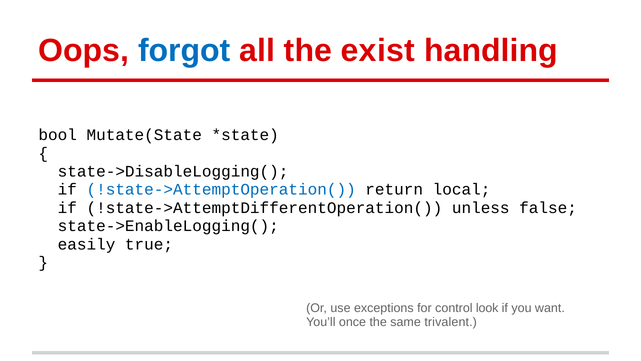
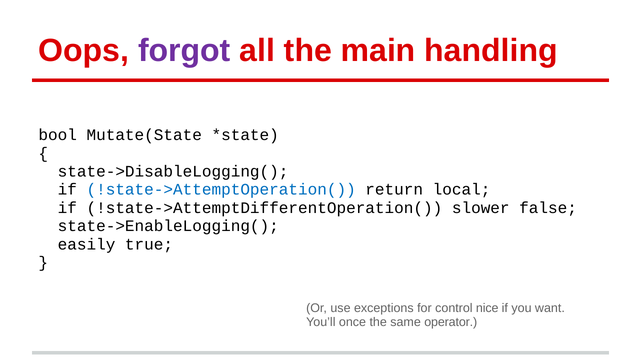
forgot colour: blue -> purple (184, 51)
exist: exist -> main (378, 51)
unless: unless -> slower (481, 208)
look: look -> nice (487, 308)
trivalent: trivalent -> operator (451, 322)
